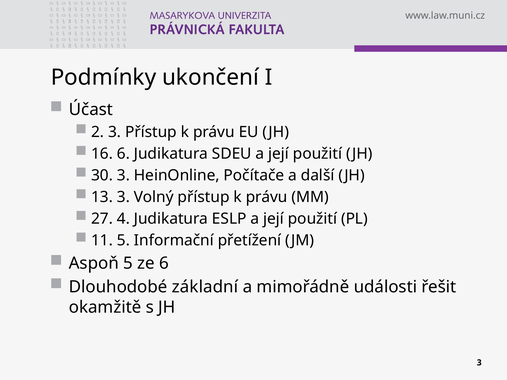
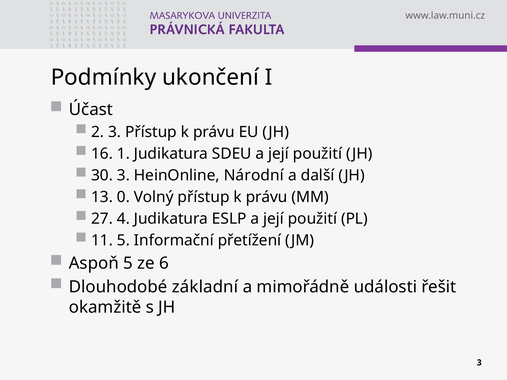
16 6: 6 -> 1 (123, 154)
Počítače: Počítače -> Národní (254, 175)
13 3: 3 -> 0 (123, 197)
